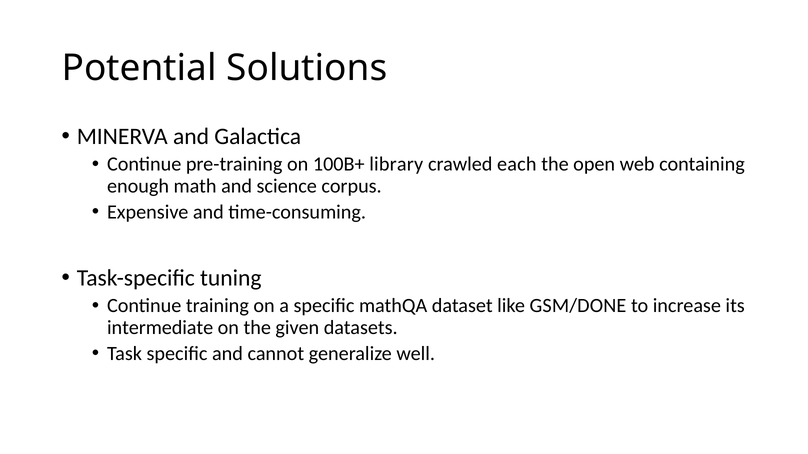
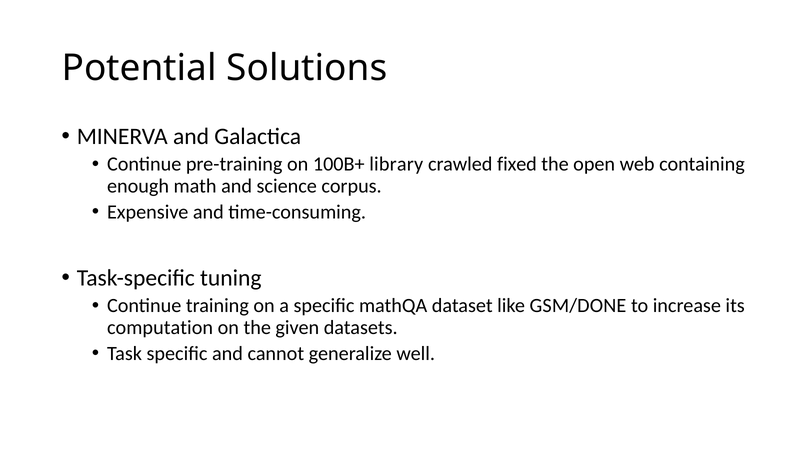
each: each -> fixed (517, 164)
intermediate: intermediate -> computation (160, 328)
